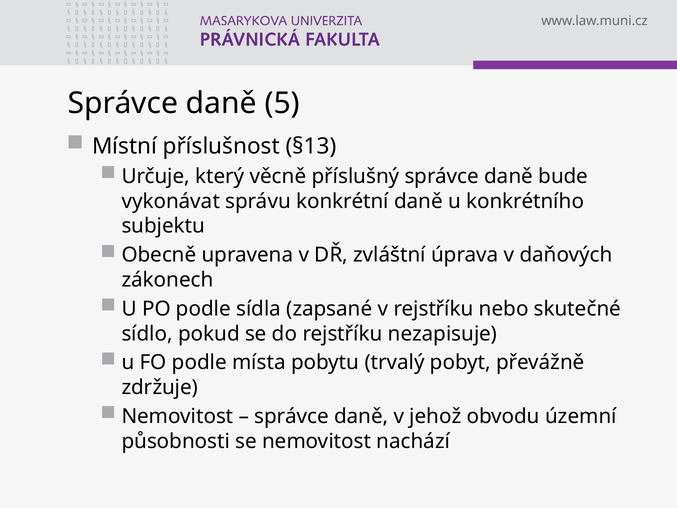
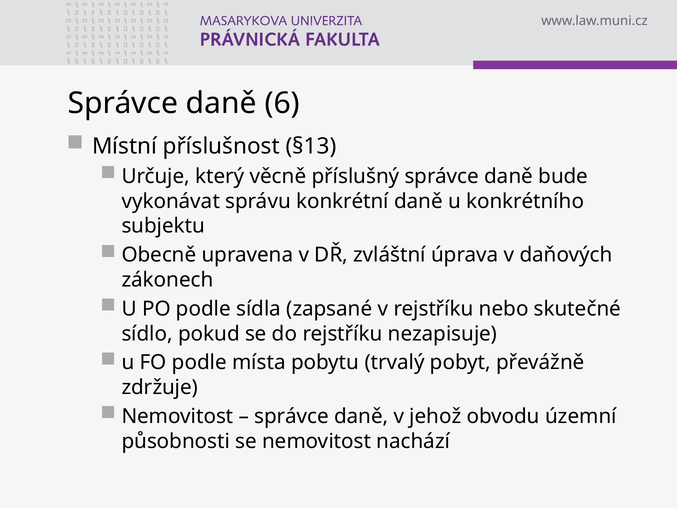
5: 5 -> 6 (282, 103)
